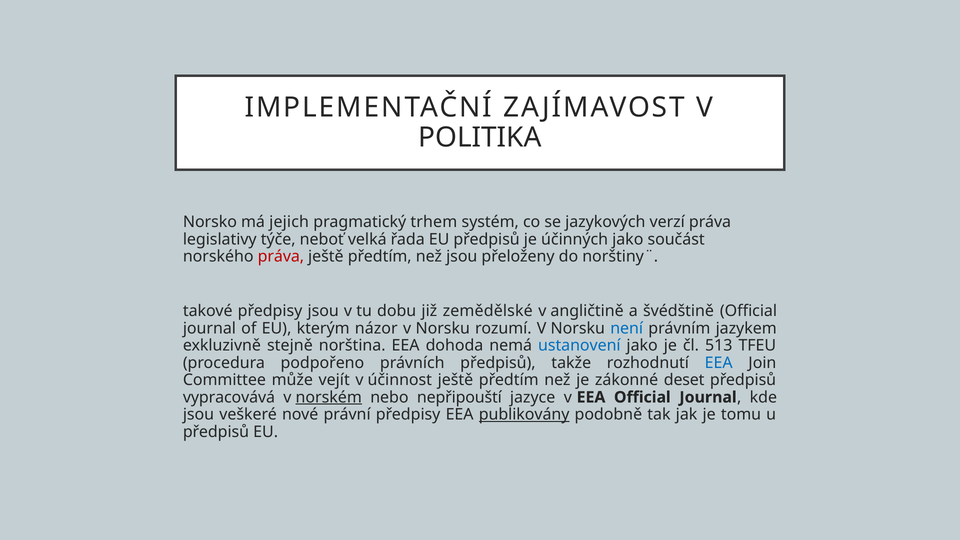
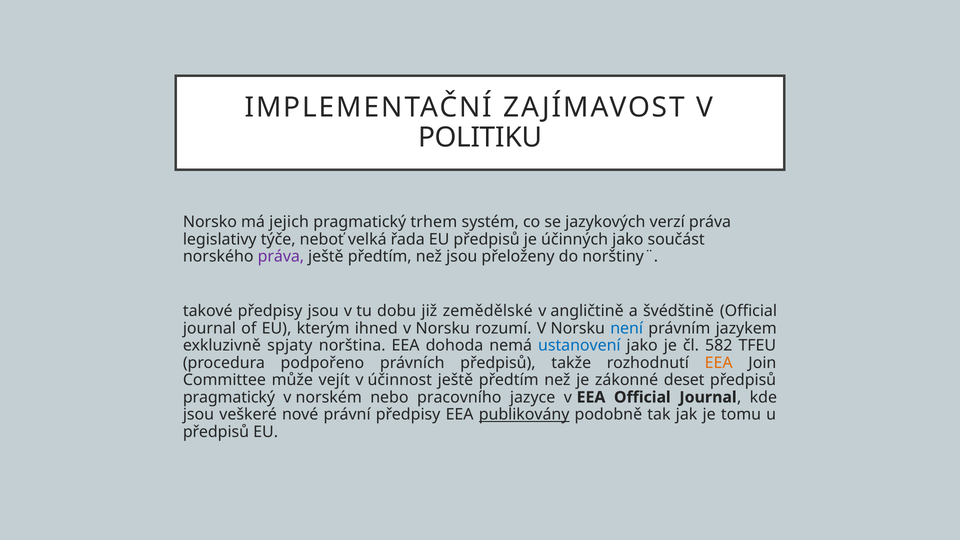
POLITIKA: POLITIKA -> POLITIKU (480, 138)
práva colour: red -> purple (281, 257)
názor: názor -> ihned (376, 328)
stejně: stejně -> spjaty (290, 346)
513: 513 -> 582 (719, 346)
EEA colour: blue -> orange (719, 363)
vypracovává: vypracovává -> pragmatický (229, 397)
norském underline: present -> none (329, 397)
nepřipouští: nepřipouští -> pracovního (459, 397)
